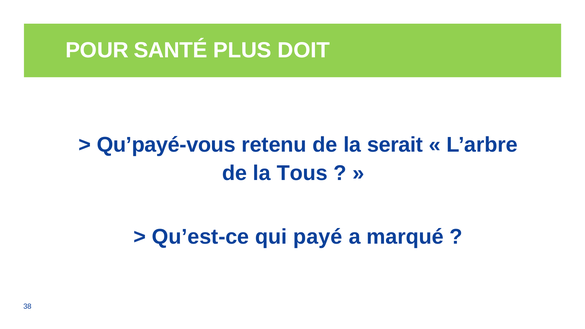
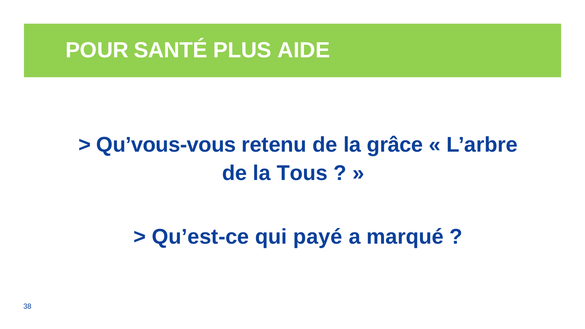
DOIT: DOIT -> AIDE (304, 50)
Qu’payé-vous: Qu’payé-vous -> Qu’vous-vous (166, 145)
serait: serait -> grâce (395, 145)
